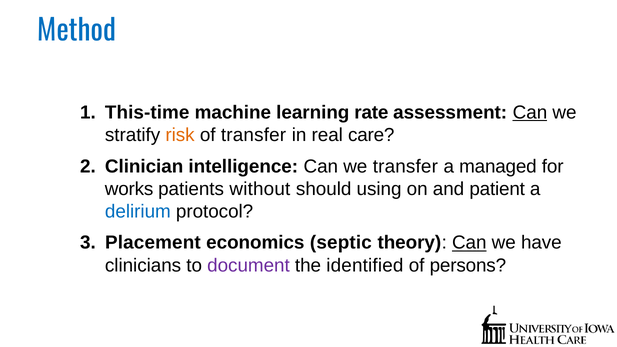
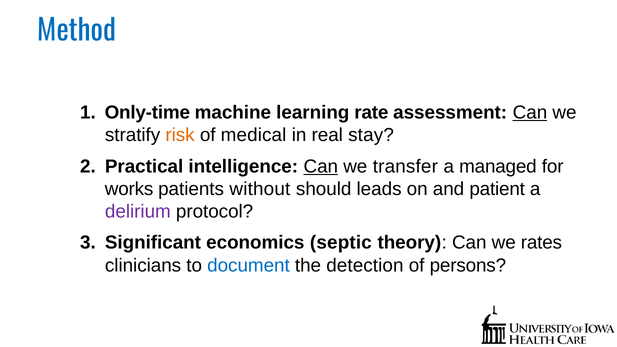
This-time: This-time -> Only-time (147, 113)
of transfer: transfer -> medical (254, 135)
care: care -> stay (371, 135)
Clinician: Clinician -> Practical (144, 166)
Can underline: none -> present (321, 166)
using: using -> leads (379, 189)
delirium colour: blue -> purple (138, 212)
Placement: Placement -> Significant (153, 243)
Can underline: present -> none (469, 243)
have: have -> rates (541, 243)
document colour: purple -> blue (248, 265)
identified: identified -> detection (365, 265)
